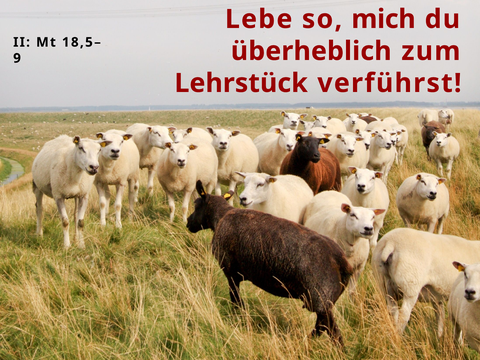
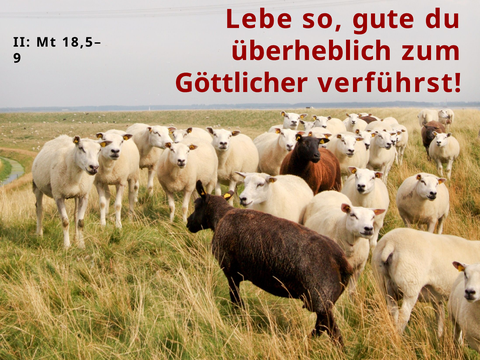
mich: mich -> gute (383, 19)
Lehrstück: Lehrstück -> Göttlicher (241, 83)
